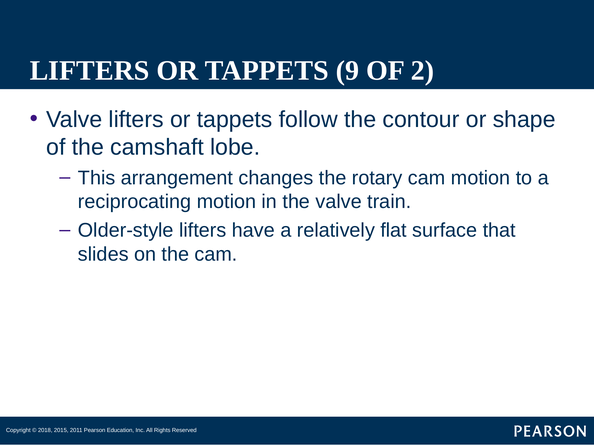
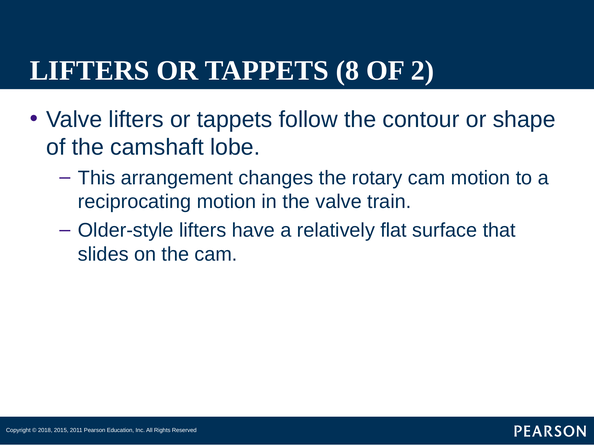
9: 9 -> 8 (347, 70)
